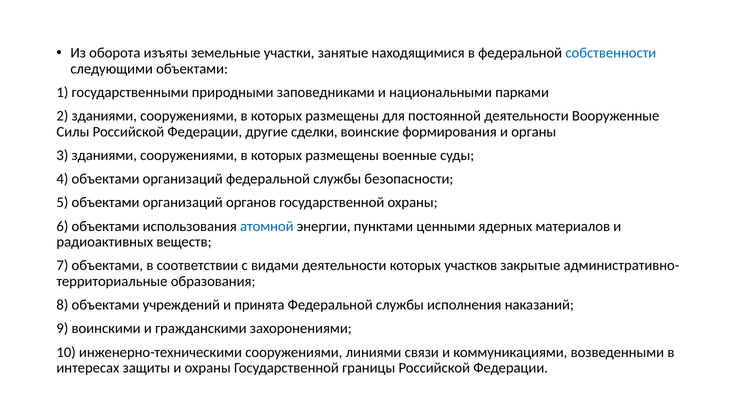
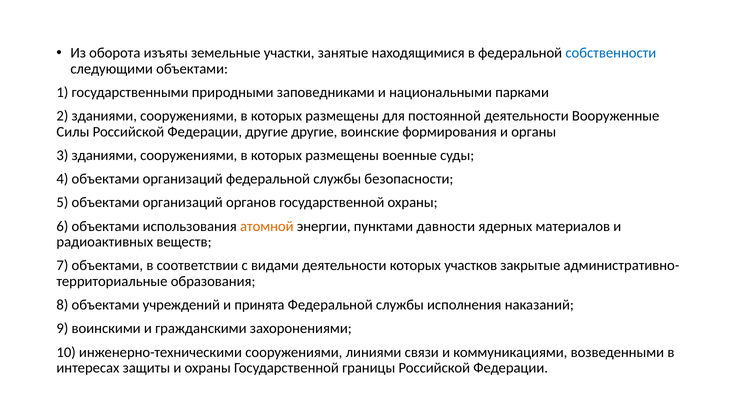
другие сделки: сделки -> другие (314, 132)
атомной colour: blue -> orange (267, 226)
ценными: ценными -> давности (446, 226)
